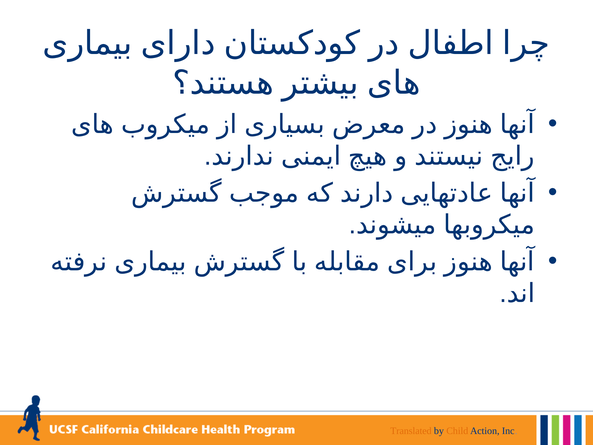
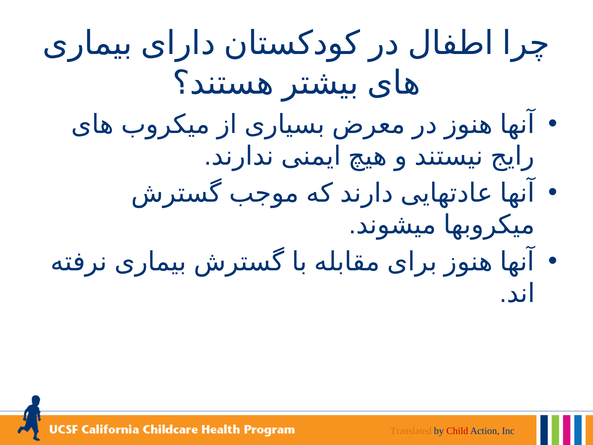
Child colour: orange -> red (457, 431)
